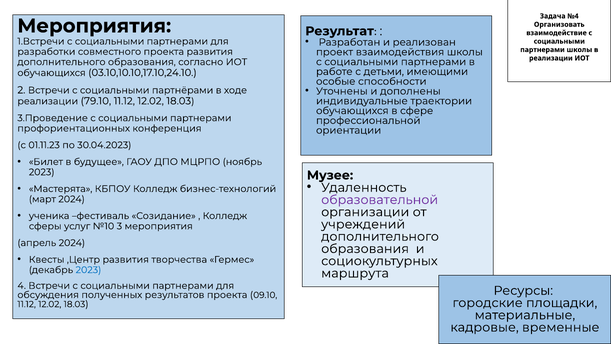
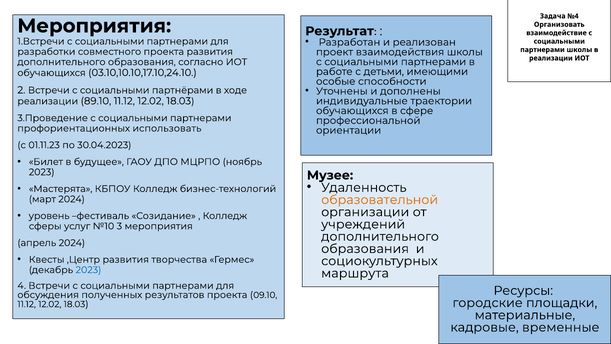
79.10: 79.10 -> 89.10 (96, 101)
конференция: конференция -> использовать (167, 128)
образовательной colour: purple -> orange (380, 200)
ученика: ученика -> уровень (49, 216)
